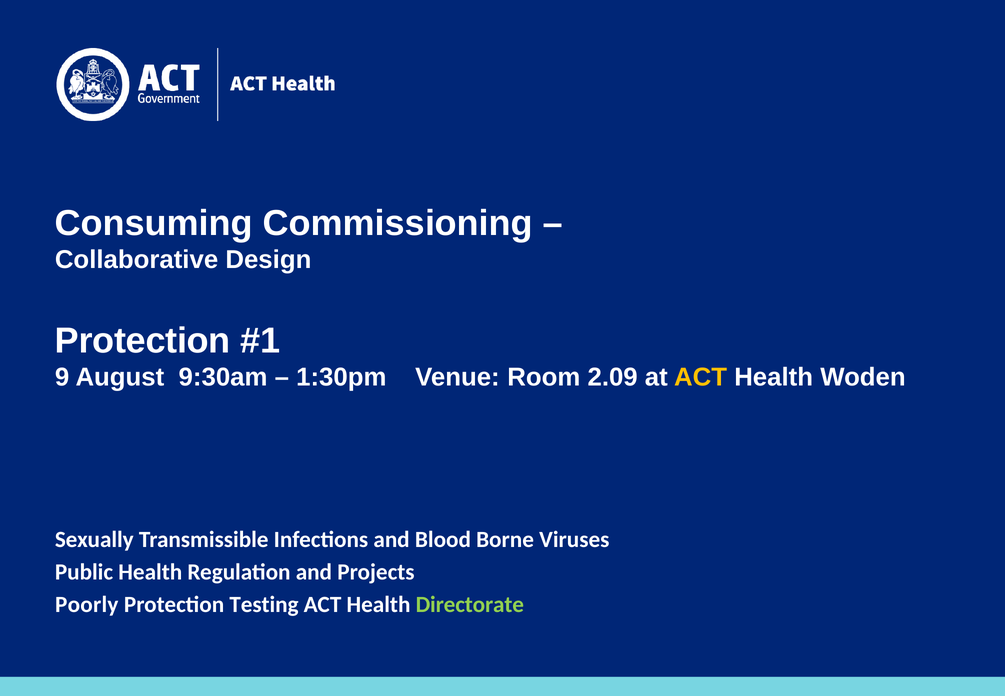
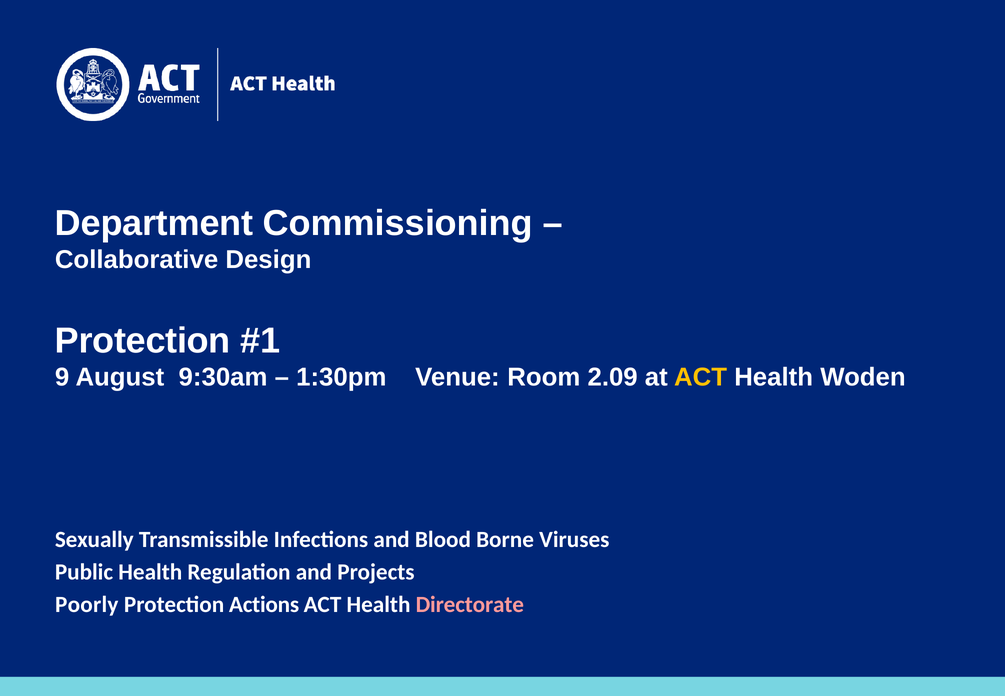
Consuming: Consuming -> Department (154, 223)
Testing: Testing -> Actions (264, 604)
Directorate colour: light green -> pink (470, 604)
